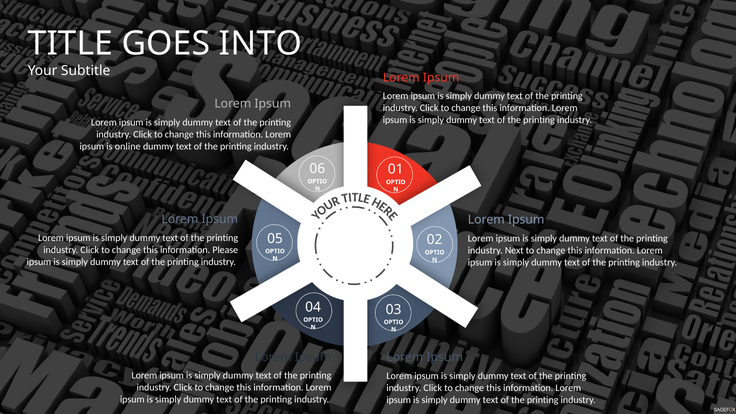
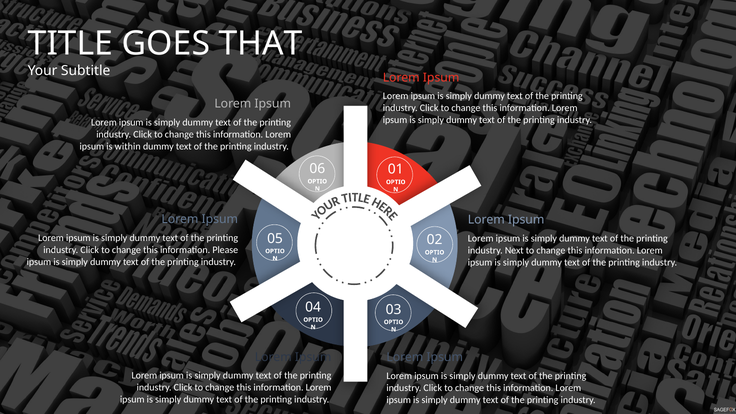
INTO: INTO -> THAT (261, 44)
online: online -> within (128, 146)
